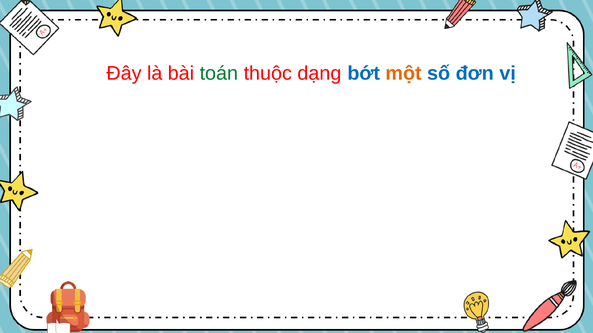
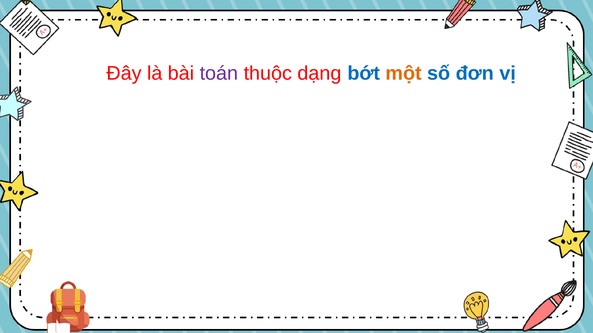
toán colour: green -> purple (219, 73)
